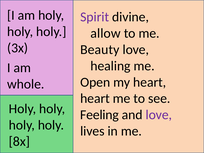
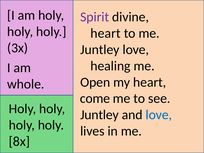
allow: allow -> heart (106, 33)
Beauty: Beauty -> Juntley (100, 50)
heart: heart -> come (95, 99)
Feeling: Feeling -> Juntley (99, 115)
love colour: purple -> blue (159, 115)
